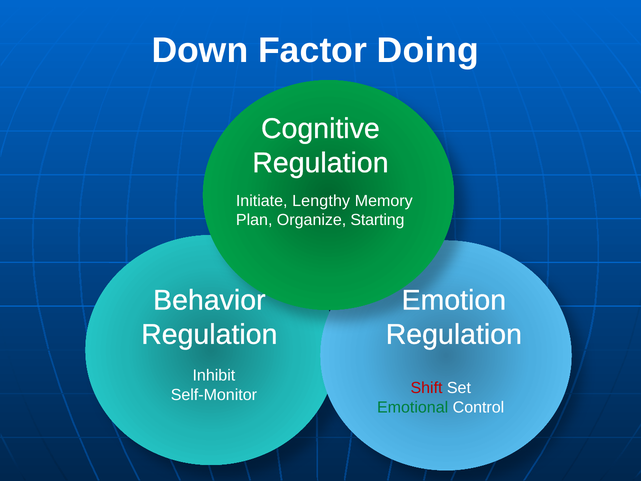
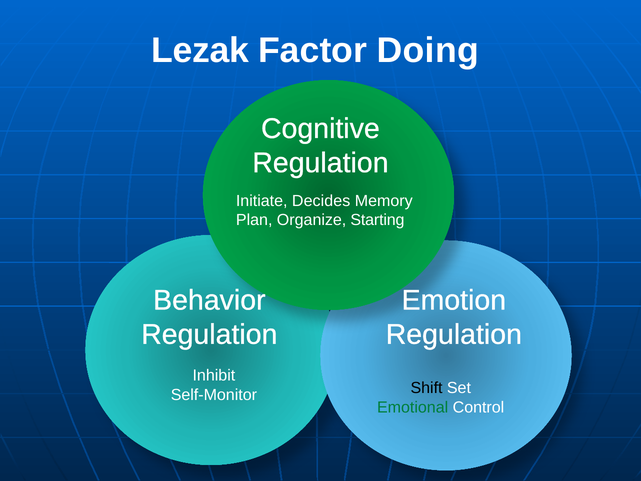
Down: Down -> Lezak (200, 51)
Lengthy: Lengthy -> Decides (321, 201)
Shift colour: red -> black (427, 388)
